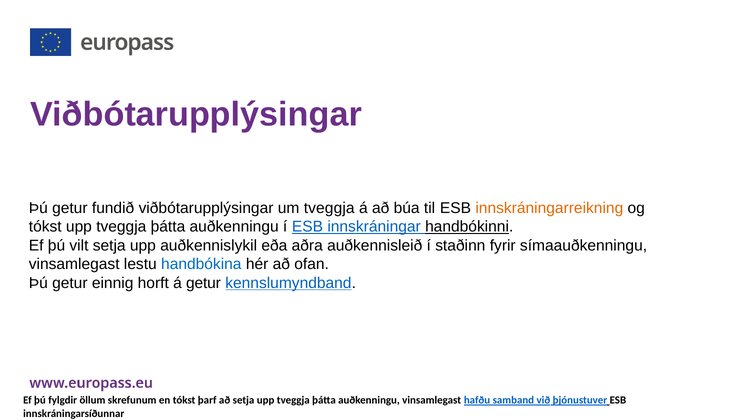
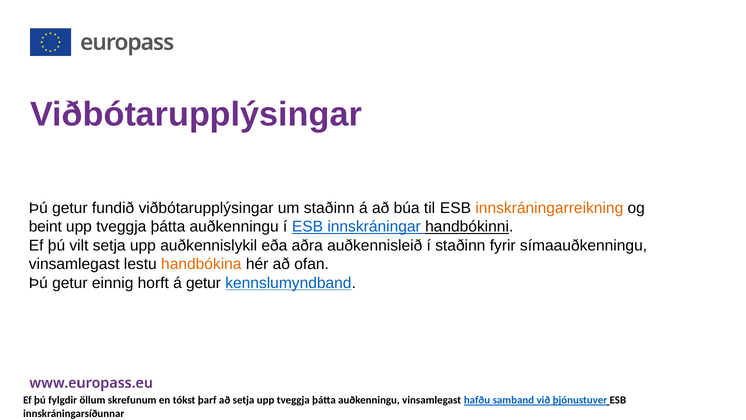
um tveggja: tveggja -> staðinn (329, 208)
tókst: tókst -> beint (45, 227)
handbókina colour: blue -> orange (201, 264)
